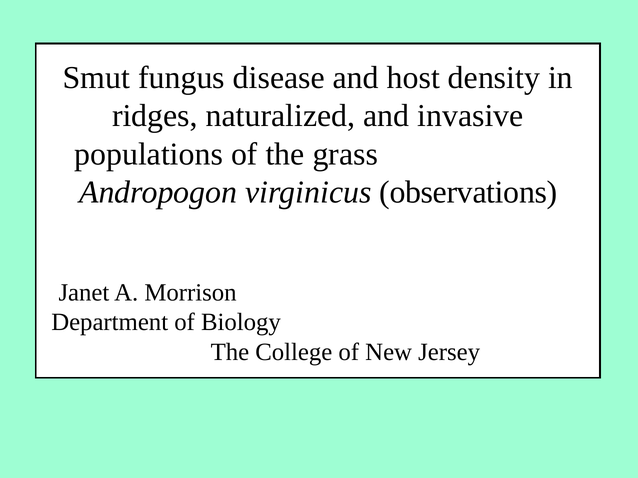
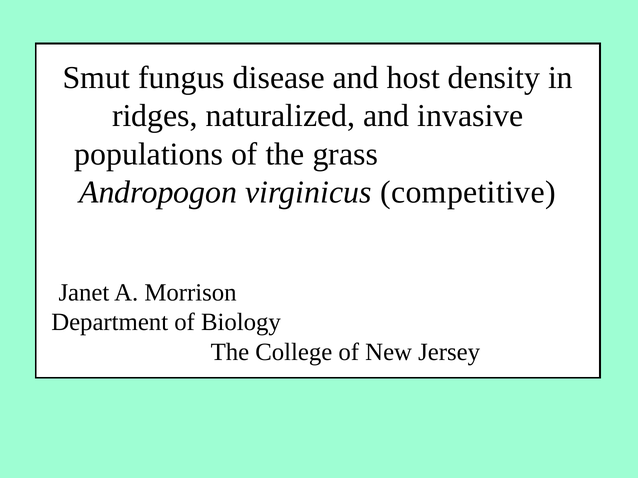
observations: observations -> competitive (468, 193)
